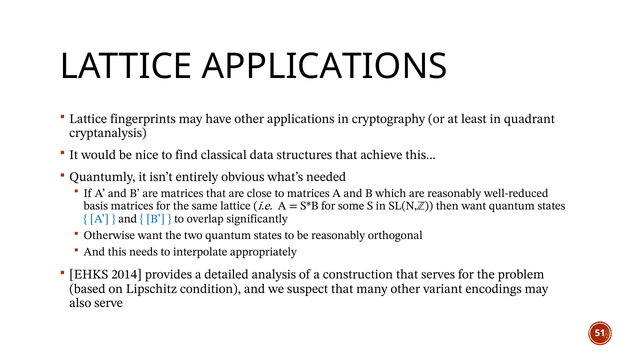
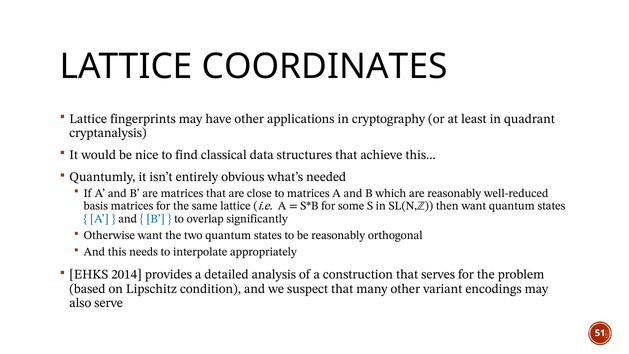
LATTICE APPLICATIONS: APPLICATIONS -> COORDINATES (325, 66)
